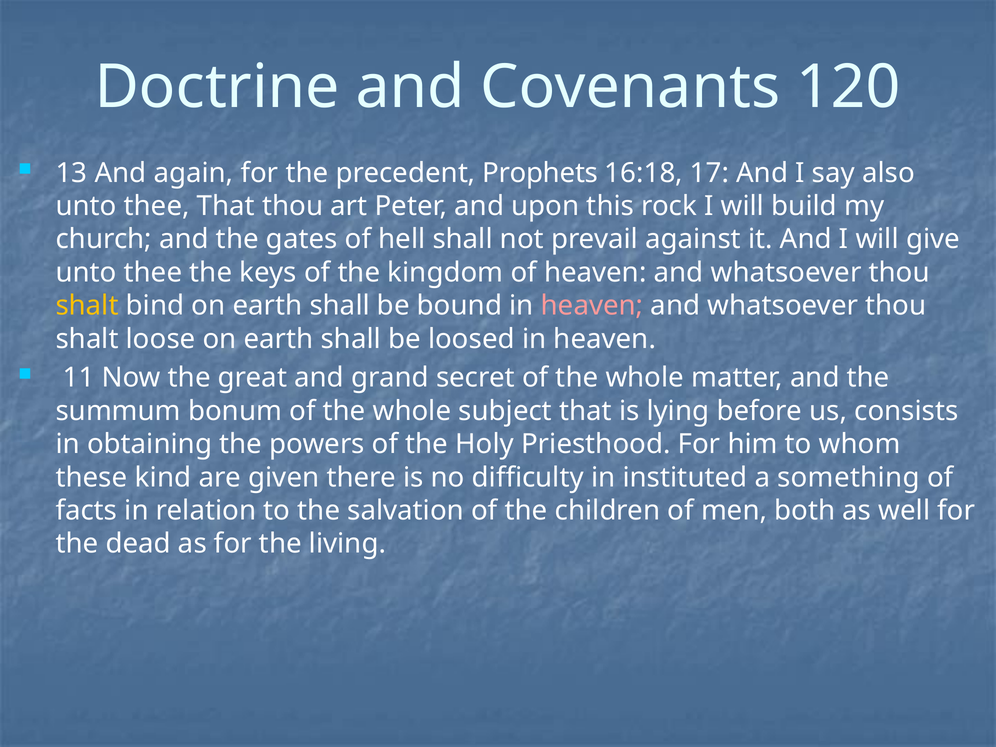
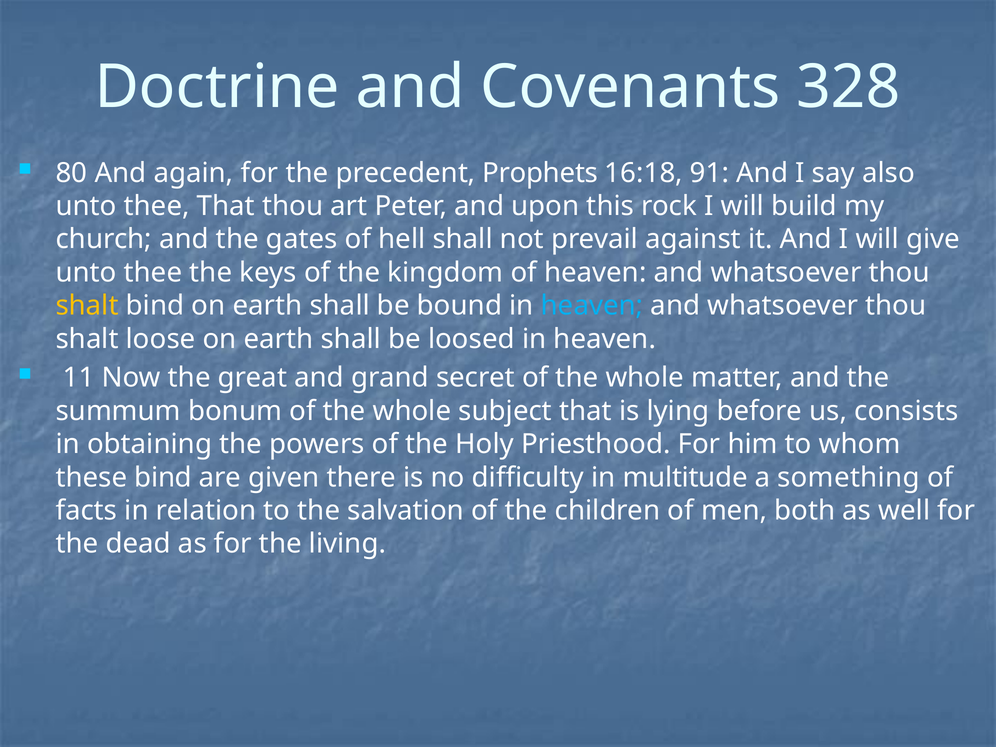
120: 120 -> 328 (848, 87)
13: 13 -> 80 (71, 173)
17: 17 -> 91 (709, 173)
heaven colour: pink -> light blue (592, 306)
these kind: kind -> bind (163, 477)
instituted: instituted -> multitude (685, 477)
